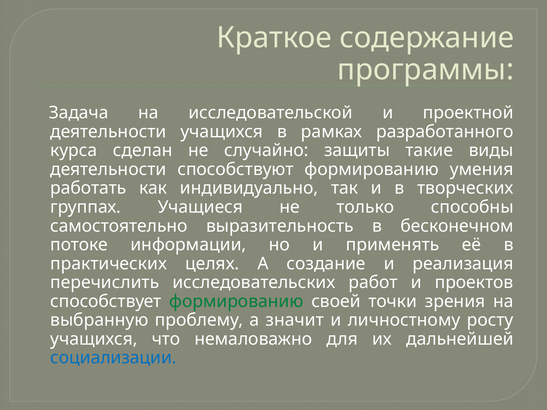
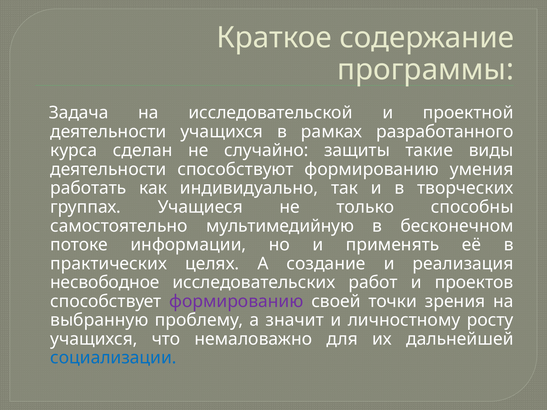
выразительность: выразительность -> мультимедийную (280, 226)
перечислить: перечислить -> несвободное (105, 283)
формированию colour: green -> purple (236, 302)
